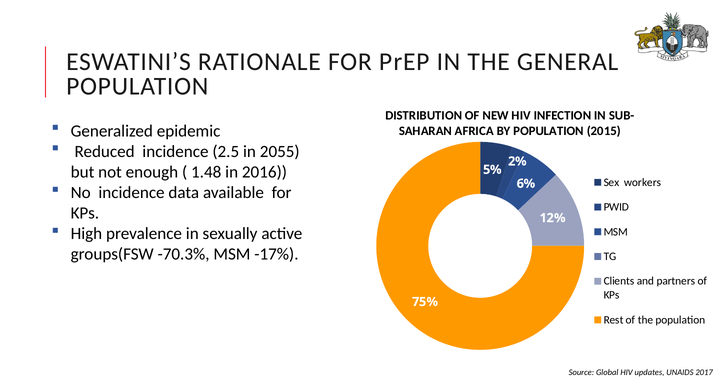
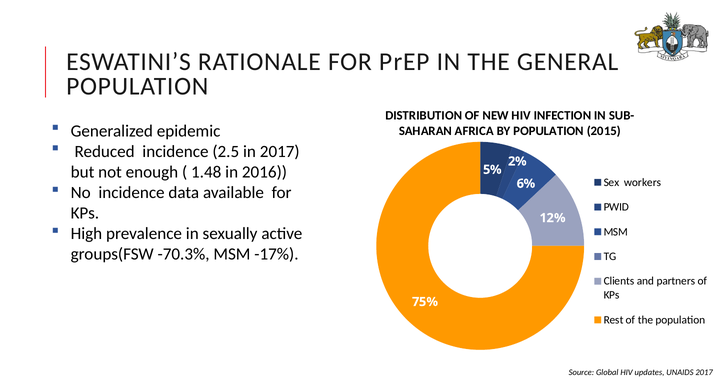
in 2055: 2055 -> 2017 (280, 151)
